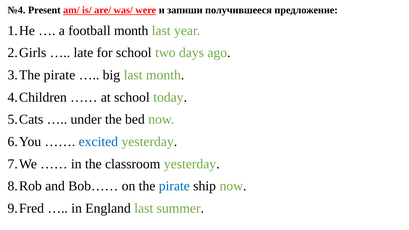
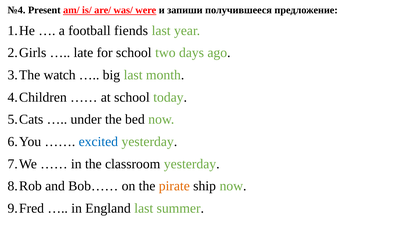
football month: month -> fiends (131, 31)
pirate: pirate -> watch (60, 75)
pirate colour: blue -> orange (174, 186)
